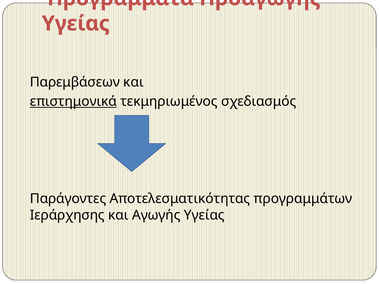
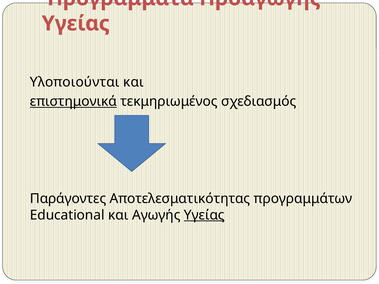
Παρεμβάσεων: Παρεμβάσεων -> Υλοποιούνται (75, 82)
Ιεράρχησης: Ιεράρχησης -> Educational (67, 215)
Υγείας underline: none -> present (204, 215)
